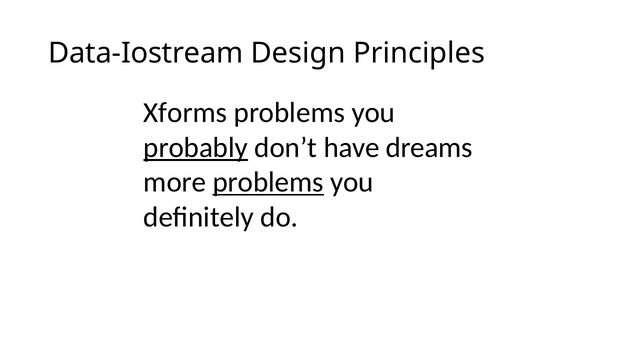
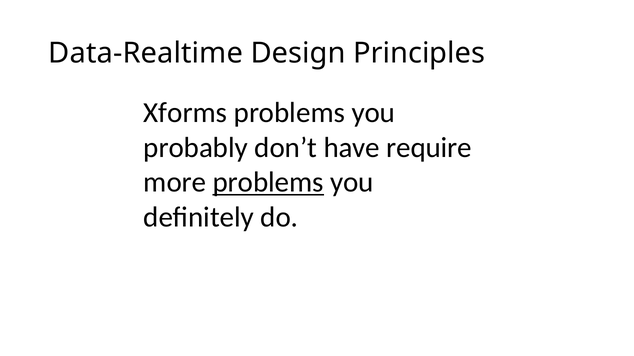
Data-Iostream: Data-Iostream -> Data-Realtime (146, 53)
probably underline: present -> none (196, 148)
dreams: dreams -> require (429, 148)
